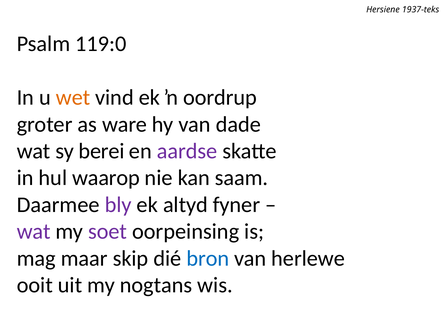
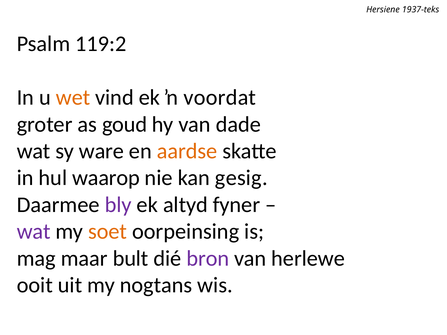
119:0: 119:0 -> 119:2 (101, 44)
oordrup: oordrup -> voordat (220, 98)
ware: ware -> goud (125, 124)
berei: berei -> ware (101, 151)
aardse colour: purple -> orange (187, 151)
saam: saam -> gesig (241, 178)
soet colour: purple -> orange (108, 232)
skip: skip -> bult (131, 259)
bron colour: blue -> purple (208, 259)
